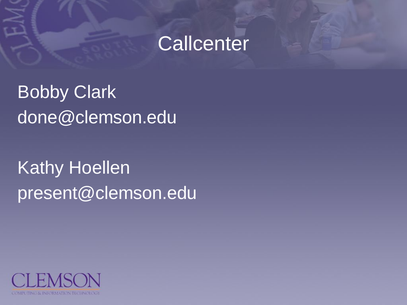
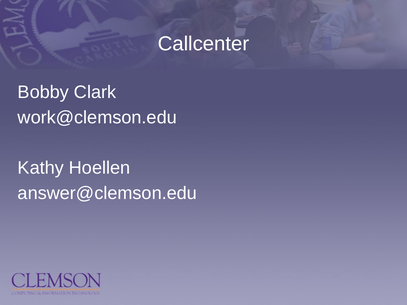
done@clemson.edu: done@clemson.edu -> work@clemson.edu (97, 117)
present@clemson.edu: present@clemson.edu -> answer@clemson.edu (107, 193)
